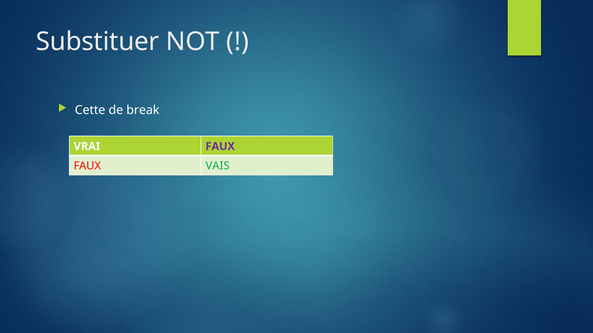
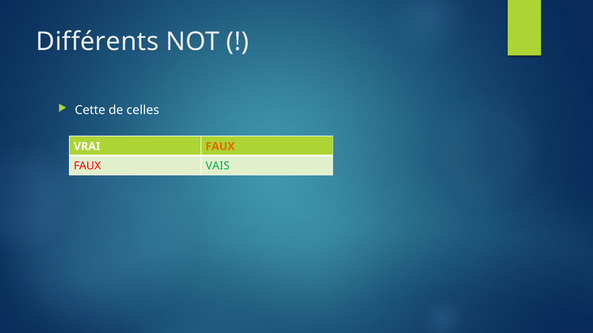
Substituer: Substituer -> Différents (97, 42)
break: break -> celles (143, 110)
FAUX colour: purple -> orange (220, 147)
